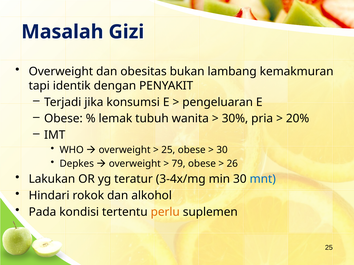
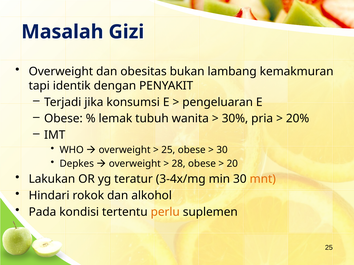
79: 79 -> 28 (179, 164)
26: 26 -> 20 (232, 164)
mnt colour: blue -> orange (263, 179)
